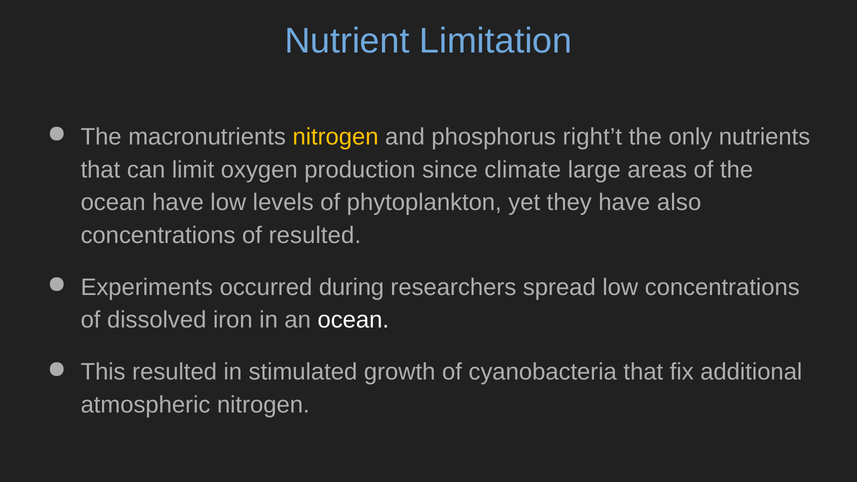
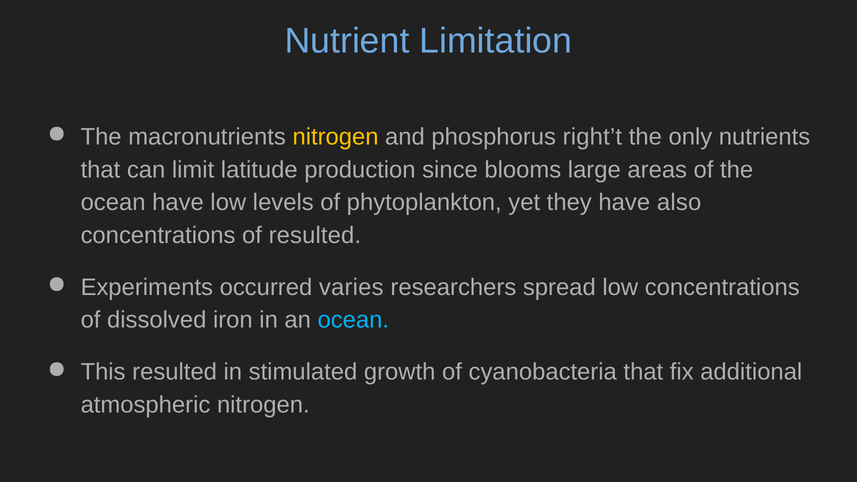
oxygen: oxygen -> latitude (259, 170)
climate: climate -> blooms (523, 170)
during: during -> varies (351, 287)
ocean colour: white -> light blue (353, 320)
